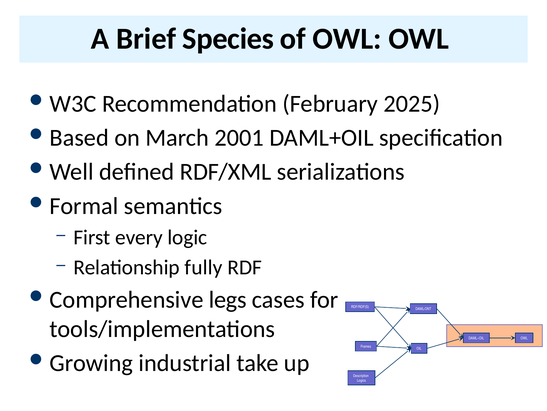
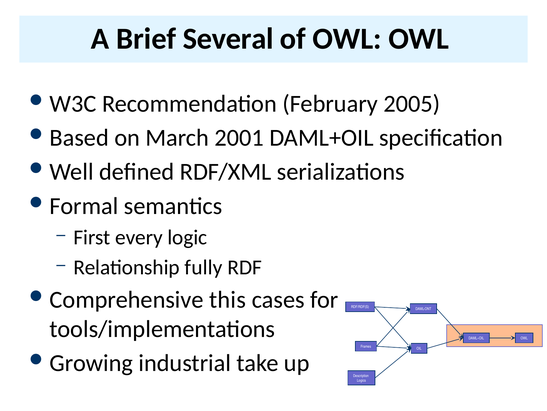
Species: Species -> Several (228, 39)
2025: 2025 -> 2005 (412, 104)
legs: legs -> this (228, 299)
